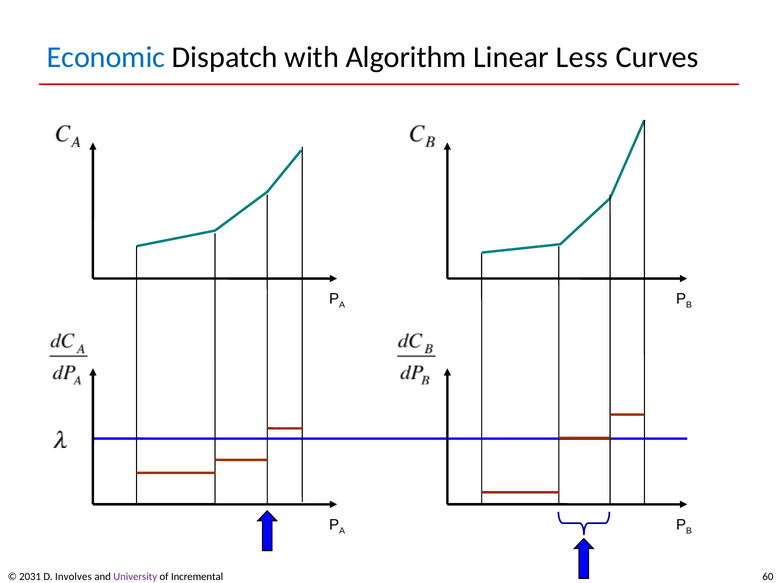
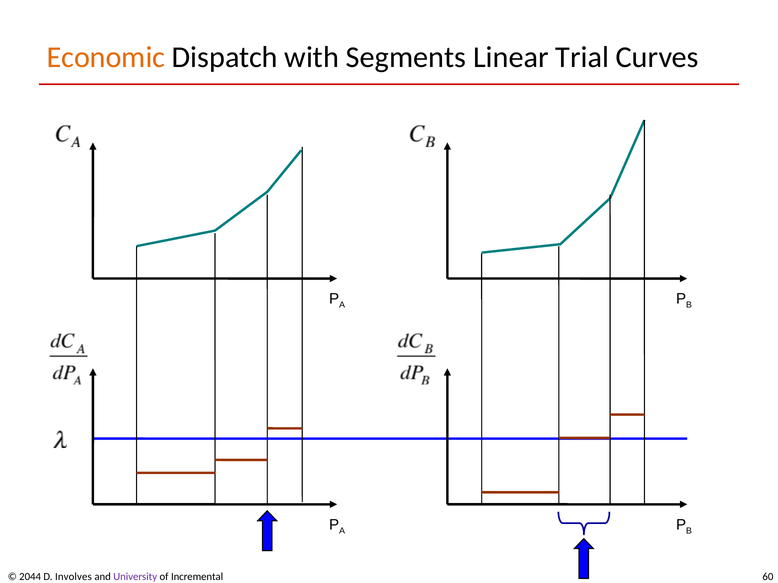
Economic colour: blue -> orange (106, 57)
Algorithm: Algorithm -> Segments (406, 57)
Less: Less -> Trial (582, 57)
2031: 2031 -> 2044 (30, 577)
